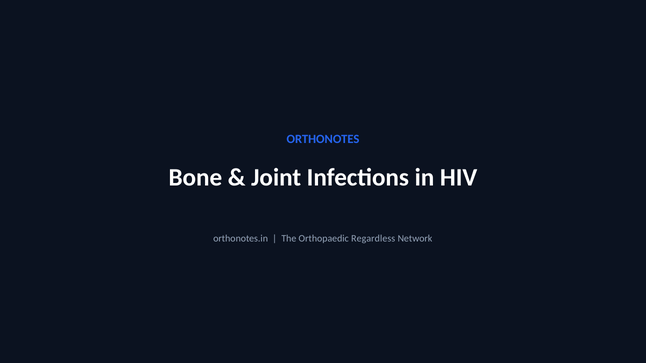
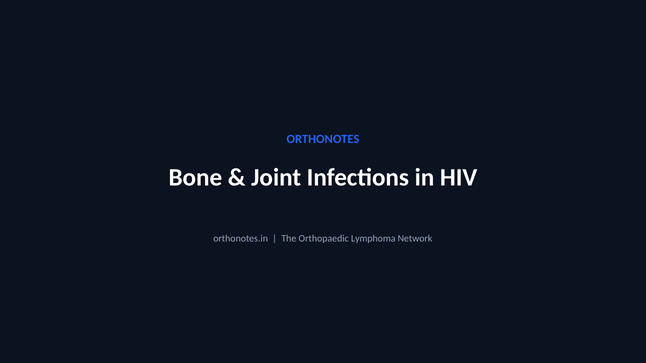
Regardless: Regardless -> Lymphoma (373, 239)
